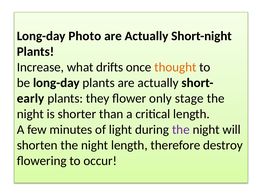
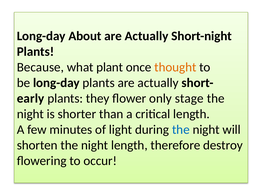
Photo: Photo -> About (85, 36)
Increase: Increase -> Because (40, 67)
drifts: drifts -> plant (110, 67)
the colour: purple -> blue (181, 130)
